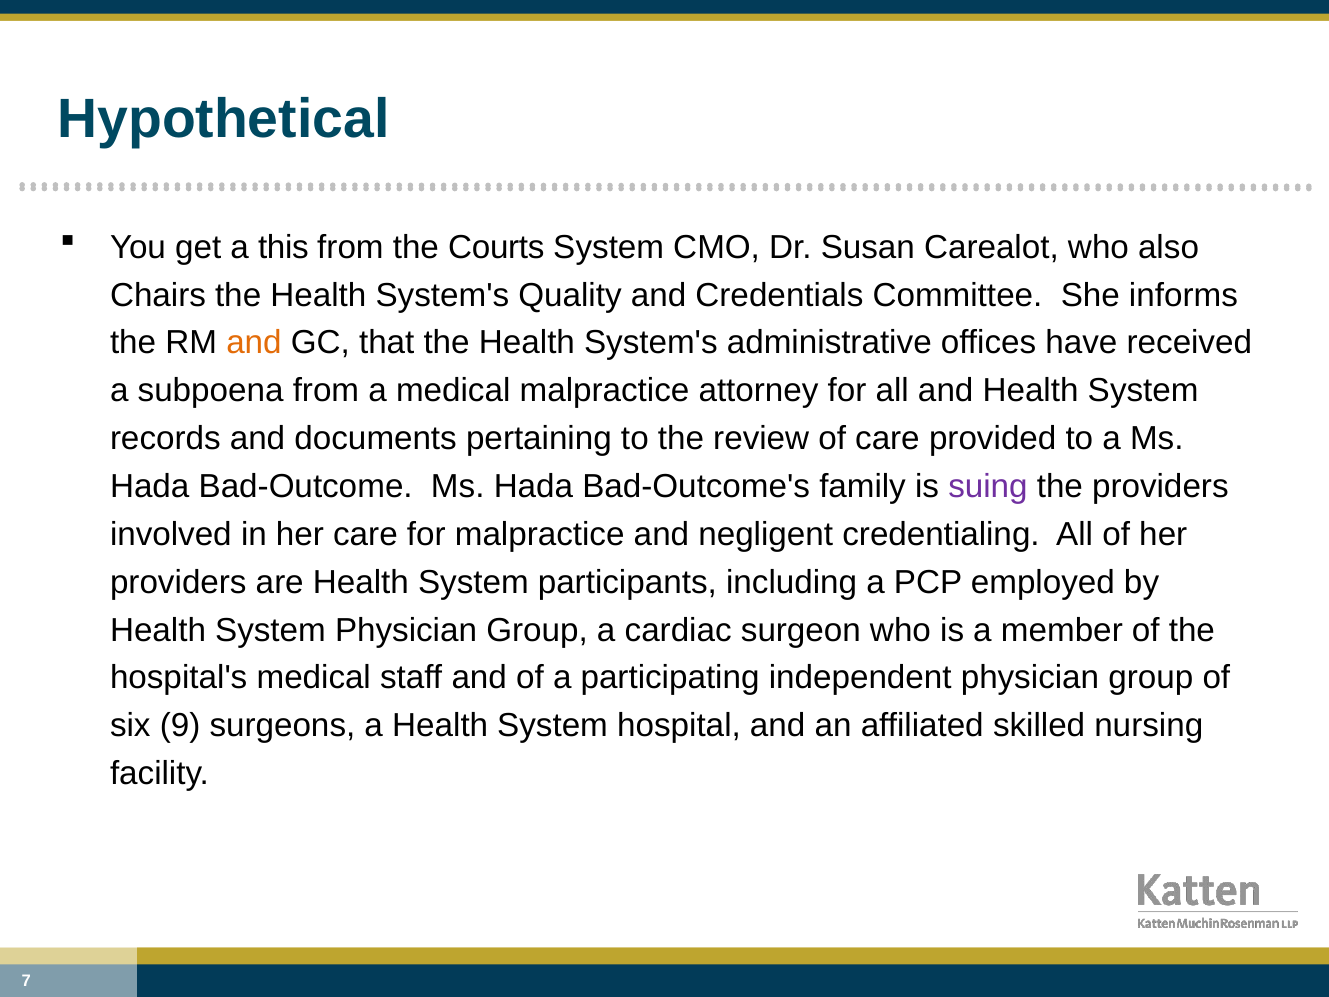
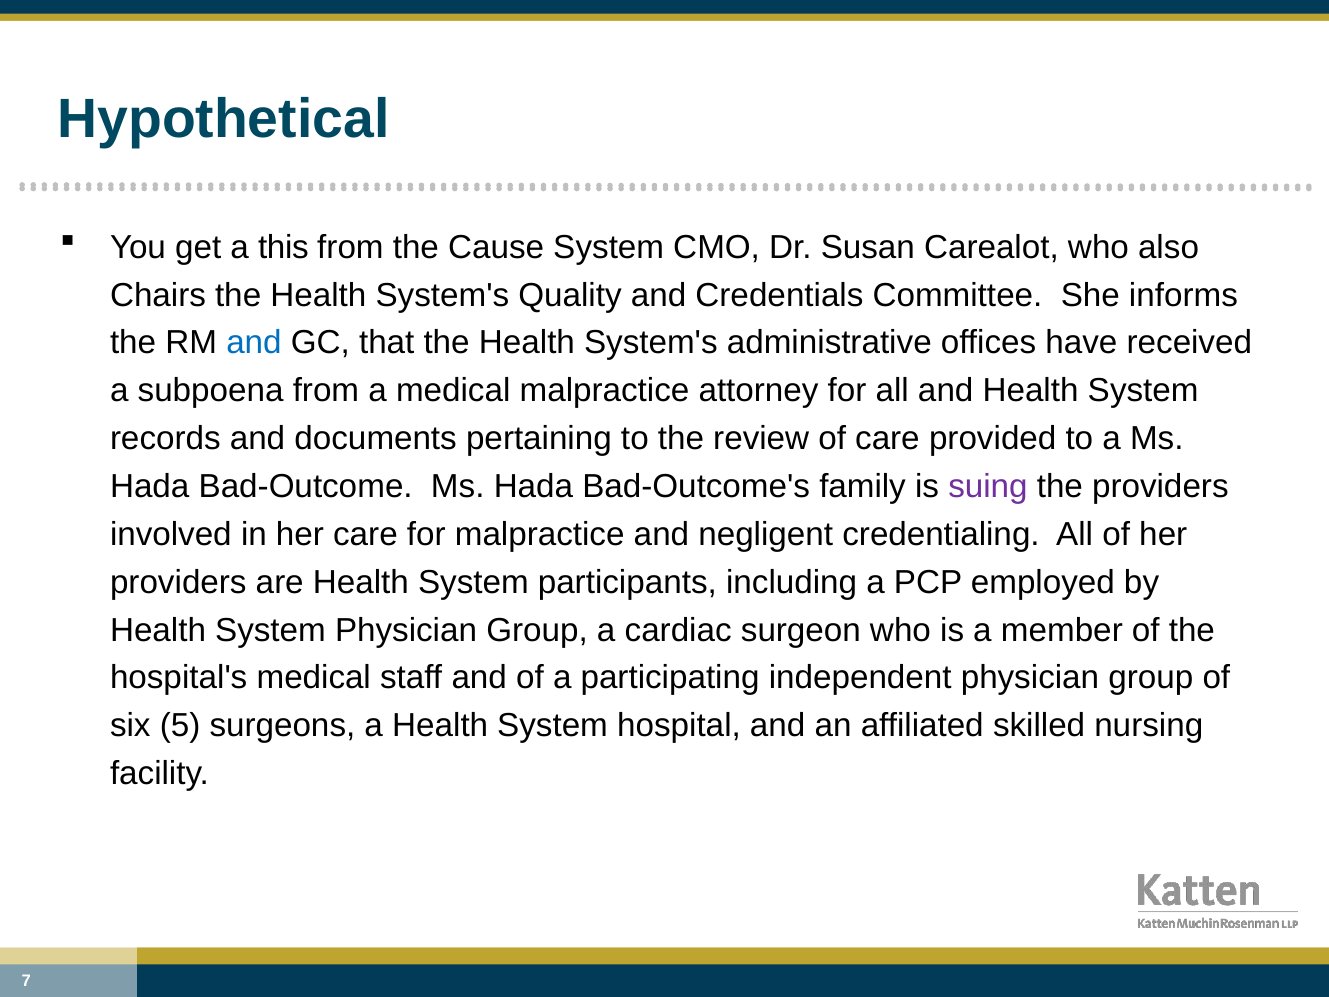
Courts: Courts -> Cause (496, 247)
and colour: orange -> blue (254, 343)
9: 9 -> 5 (180, 726)
